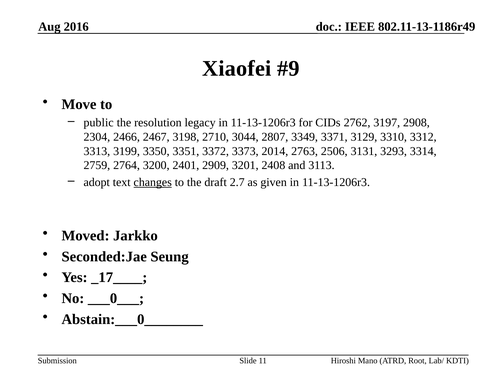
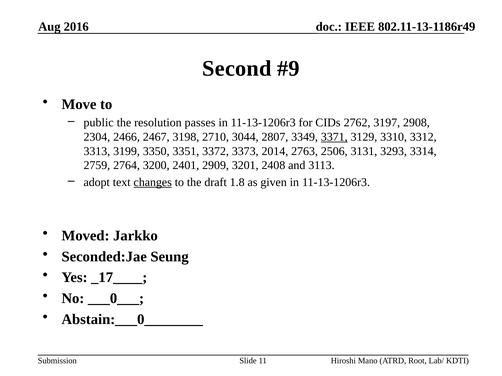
Xiaofei: Xiaofei -> Second (237, 68)
legacy: legacy -> passes (200, 123)
3371 underline: none -> present (334, 137)
2.7: 2.7 -> 1.8 (237, 183)
